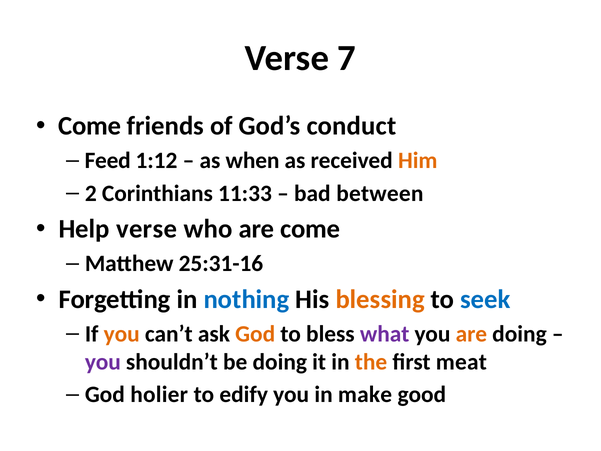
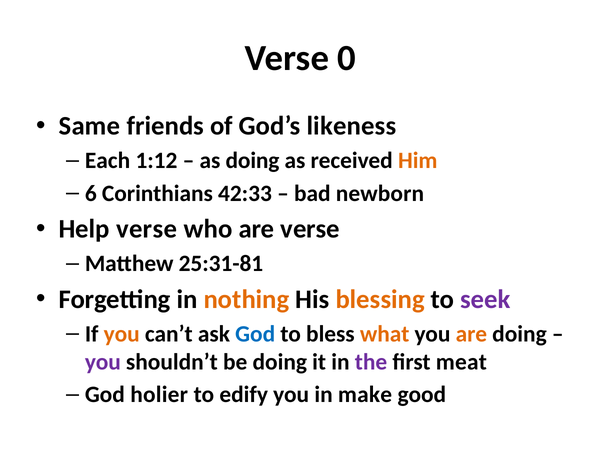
7: 7 -> 0 (347, 58)
Come: Come -> Same (90, 126)
conduct: conduct -> likeness (352, 126)
Feed: Feed -> Each (108, 161)
as when: when -> doing (253, 161)
2: 2 -> 6 (91, 193)
11:33: 11:33 -> 42:33 (245, 193)
between: between -> newborn (380, 193)
are come: come -> verse (310, 229)
25:31-16: 25:31-16 -> 25:31-81 (221, 263)
nothing colour: blue -> orange (247, 299)
seek colour: blue -> purple (485, 299)
God colour: orange -> blue (255, 334)
what colour: purple -> orange (385, 334)
the colour: orange -> purple (371, 362)
